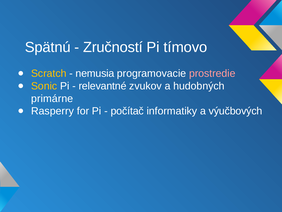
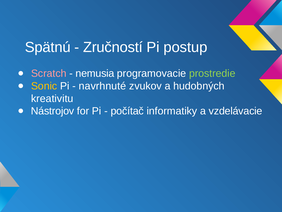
tímovo: tímovo -> postup (185, 47)
Scratch colour: yellow -> pink (49, 73)
prostredie colour: pink -> light green (212, 73)
relevantné: relevantné -> navrhnuté (102, 86)
primárne: primárne -> kreativitu (52, 98)
Rasperry: Rasperry -> Nástrojov (53, 111)
výučbových: výučbových -> vzdelávacie (236, 111)
